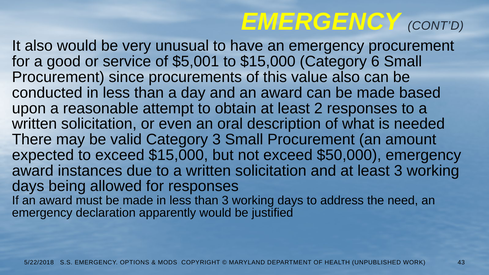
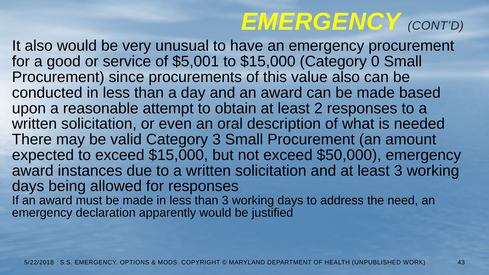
6: 6 -> 0 (375, 62)
